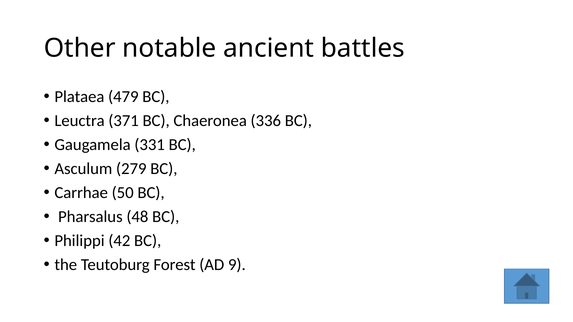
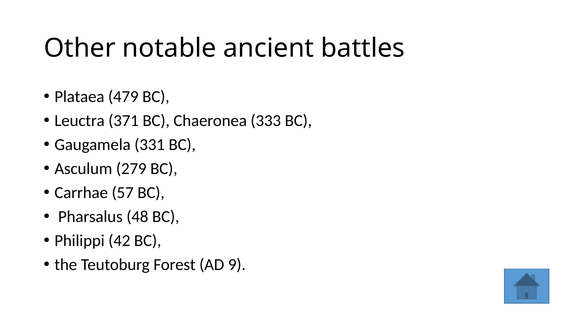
336: 336 -> 333 (266, 121)
50: 50 -> 57 (123, 193)
